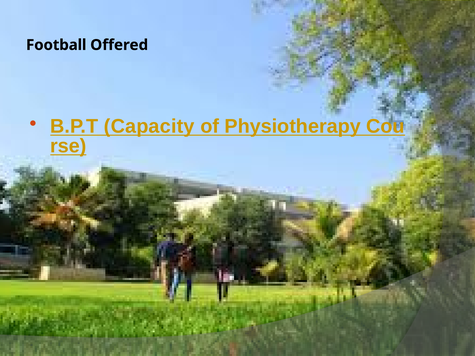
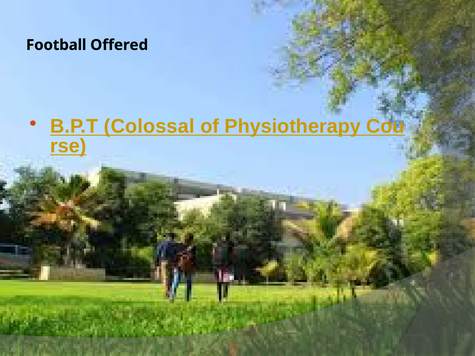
Capacity: Capacity -> Colossal (149, 126)
